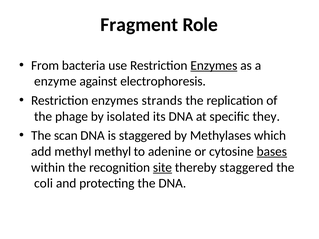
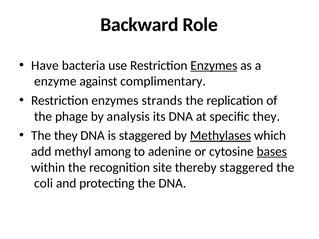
Fragment: Fragment -> Backward (139, 25)
From: From -> Have (45, 65)
electrophoresis: electrophoresis -> complimentary (163, 81)
isolated: isolated -> analysis (128, 117)
The scan: scan -> they (66, 136)
Methylases underline: none -> present (221, 136)
methyl methyl: methyl -> among (113, 152)
site underline: present -> none (162, 168)
